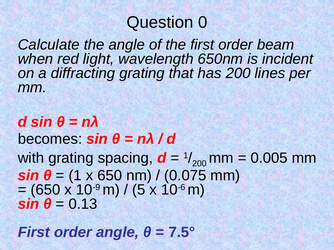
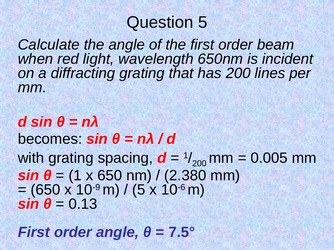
Question 0: 0 -> 5 (203, 22)
0.075: 0.075 -> 2.380 (185, 176)
